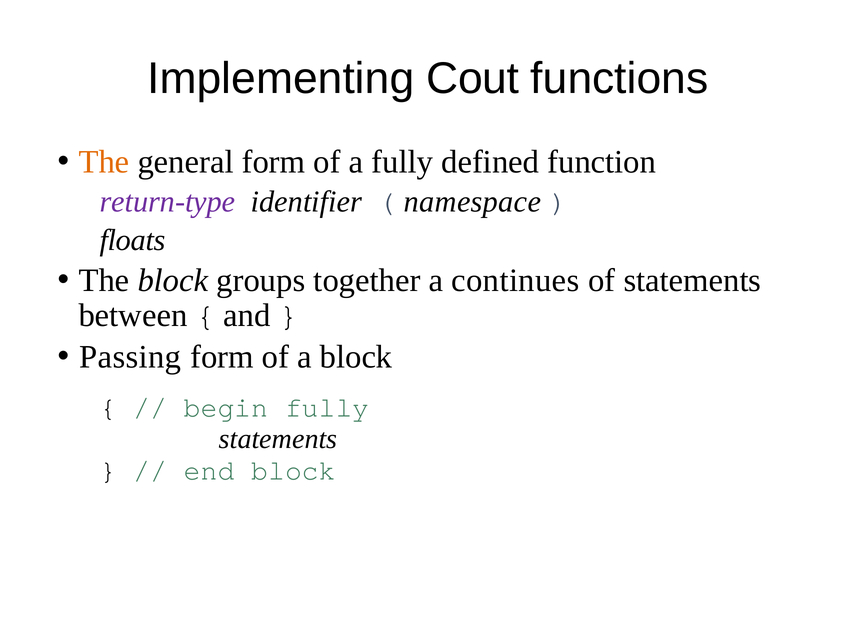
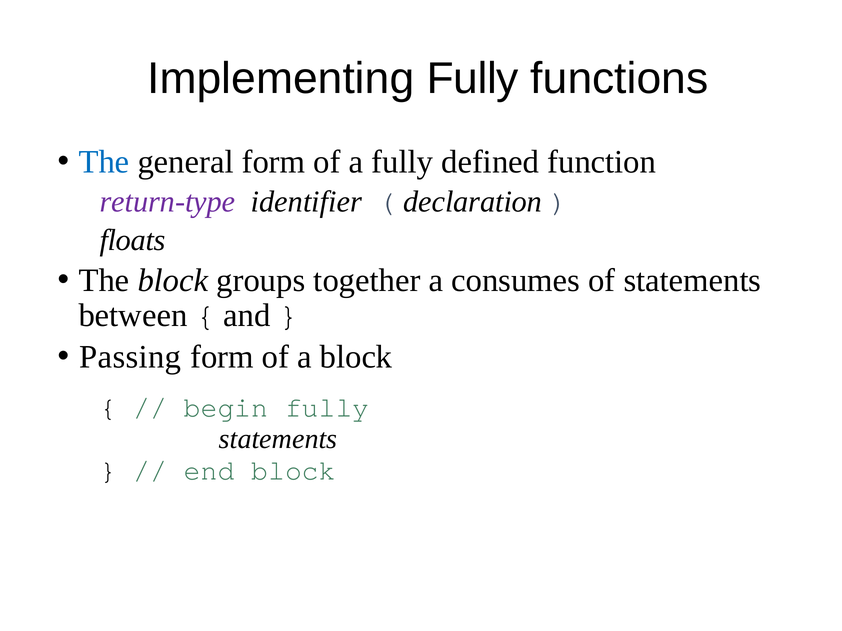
Implementing Cout: Cout -> Fully (473, 79)
The colour: orange -> blue (104, 162)
namespace: namespace -> declaration (473, 202)
continues: continues -> consumes (516, 281)
